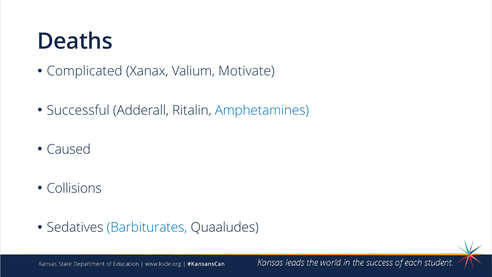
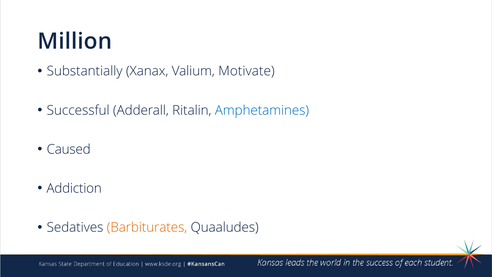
Deaths: Deaths -> Million (75, 41)
Complicated: Complicated -> Substantially (85, 71)
Collisions: Collisions -> Addiction (74, 188)
Barbiturates colour: blue -> orange (147, 227)
